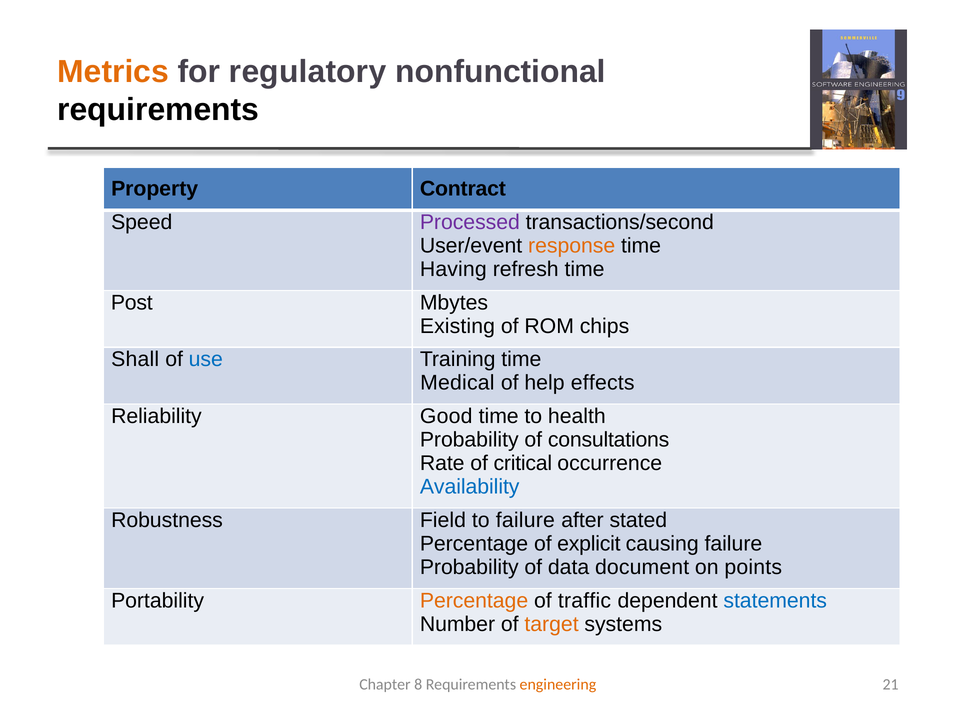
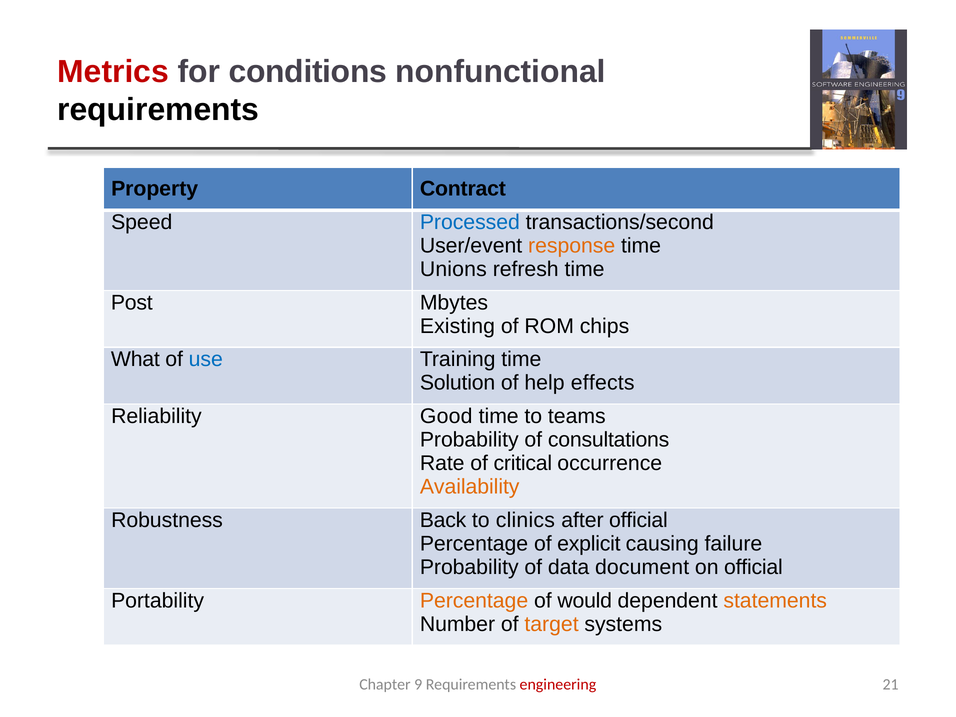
Metrics colour: orange -> red (113, 72)
regulatory: regulatory -> conditions (308, 72)
Processed colour: purple -> blue (470, 222)
Having: Having -> Unions (453, 269)
Shall: Shall -> What (135, 359)
Medical: Medical -> Solution (458, 383)
health: health -> teams (577, 416)
Availability colour: blue -> orange (470, 487)
Field: Field -> Back (443, 520)
to failure: failure -> clinics (525, 520)
after stated: stated -> official (638, 520)
on points: points -> official (753, 567)
traffic: traffic -> would (585, 601)
statements colour: blue -> orange (775, 601)
8: 8 -> 9 (418, 685)
engineering colour: orange -> red (558, 685)
